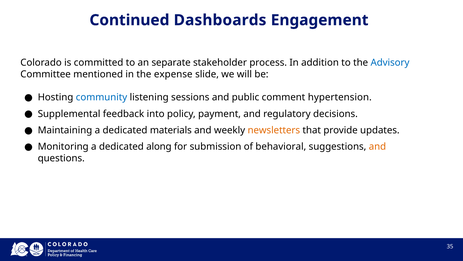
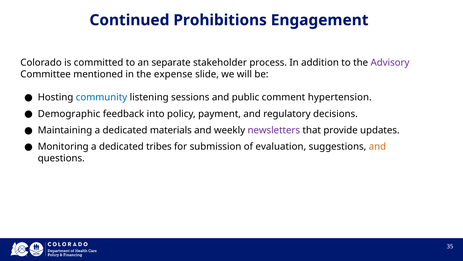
Dashboards: Dashboards -> Prohibitions (220, 20)
Advisory colour: blue -> purple (390, 62)
Supplemental: Supplemental -> Demographic (69, 114)
newsletters colour: orange -> purple (274, 130)
along: along -> tribes (159, 146)
behavioral: behavioral -> evaluation (281, 146)
